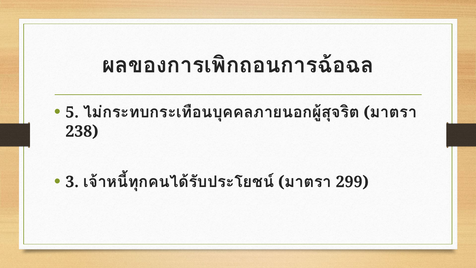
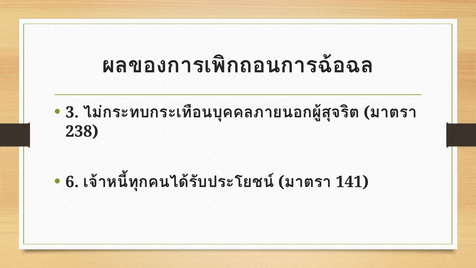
5: 5 -> 3 (72, 112)
3: 3 -> 6 (72, 182)
299: 299 -> 141 (352, 182)
